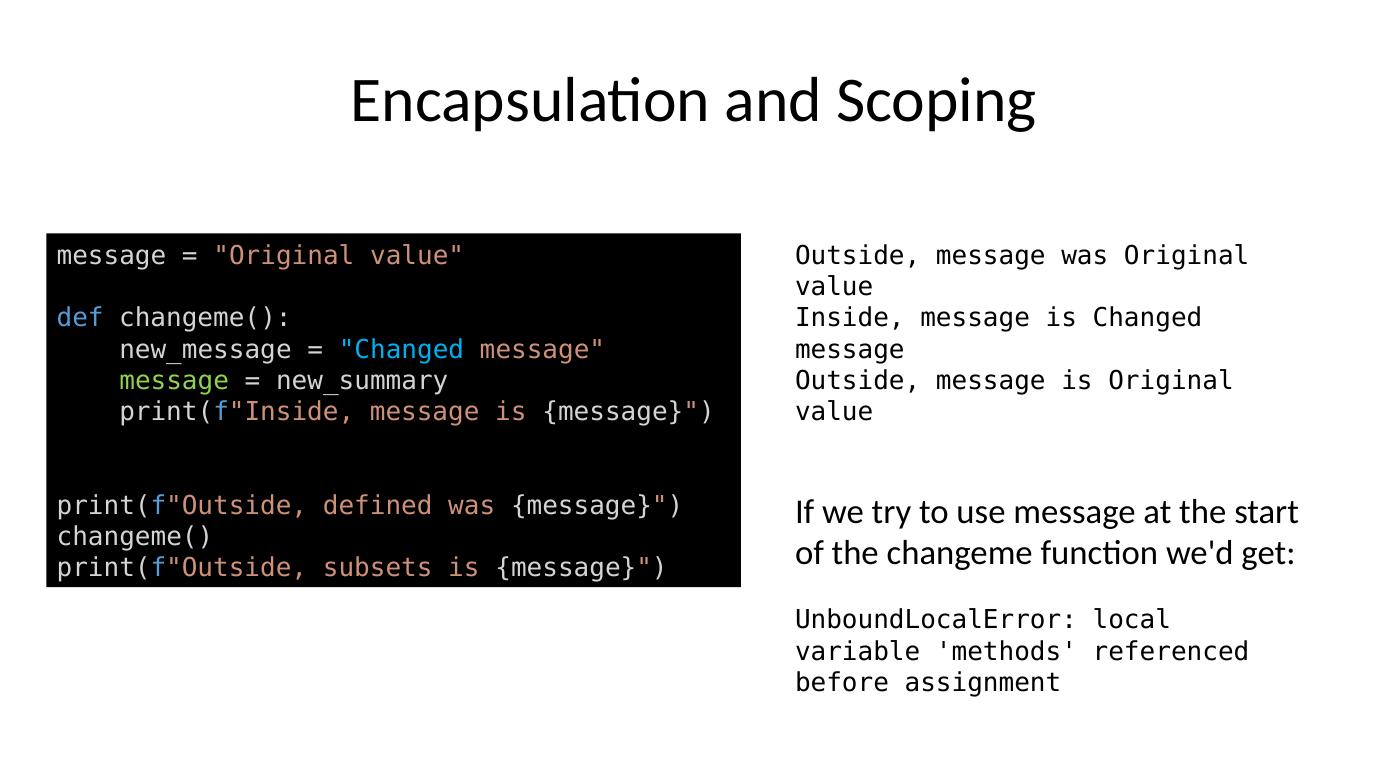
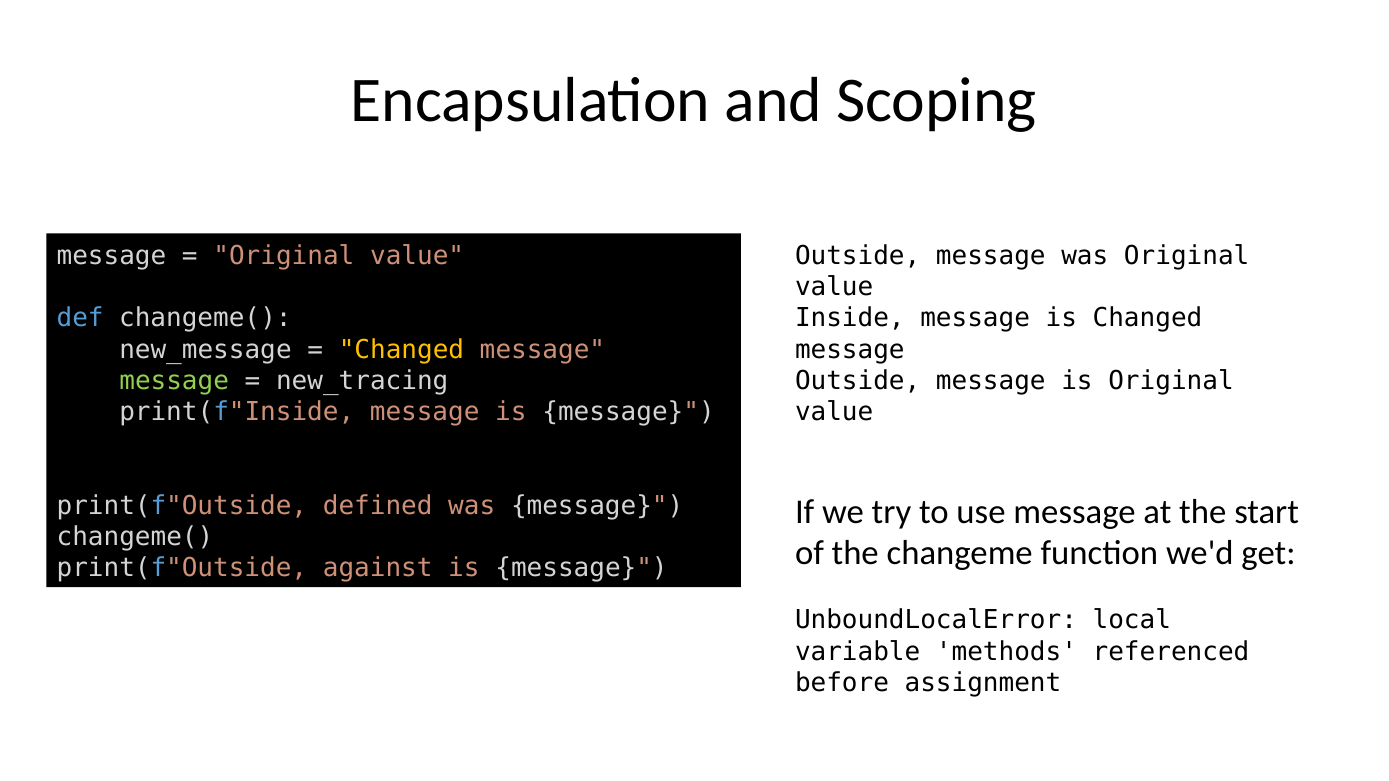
Changed colour: light blue -> yellow (401, 350)
new_summary: new_summary -> new_tracing (362, 381)
subsets: subsets -> against (378, 569)
